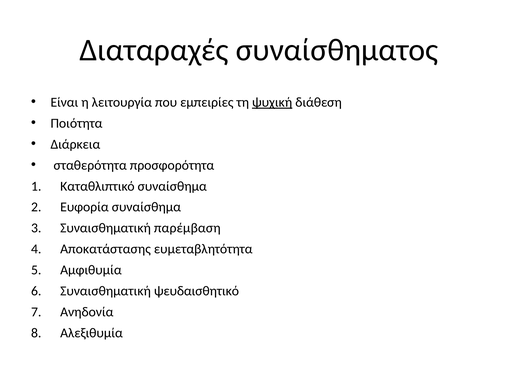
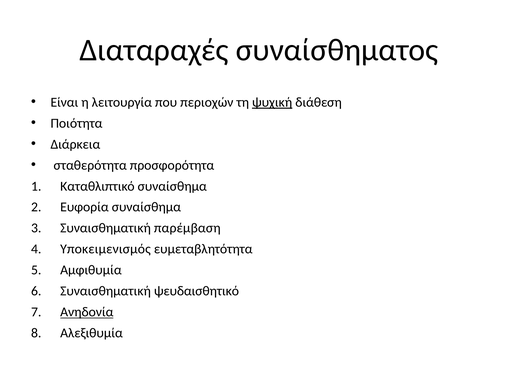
εμπειρίες: εμπειρίες -> περιοχών (207, 102)
Αποκατάστασης: Αποκατάστασης -> Υποκειμενισμός (105, 249)
Ανηδονία underline: none -> present (87, 312)
